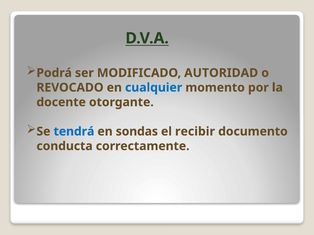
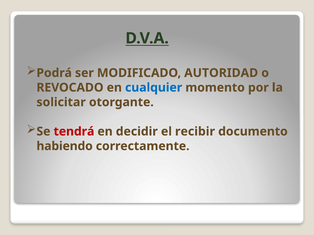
docente: docente -> solicitar (61, 102)
tendrá colour: blue -> red (74, 132)
sondas: sondas -> decidir (137, 132)
conducta: conducta -> habiendo (65, 146)
